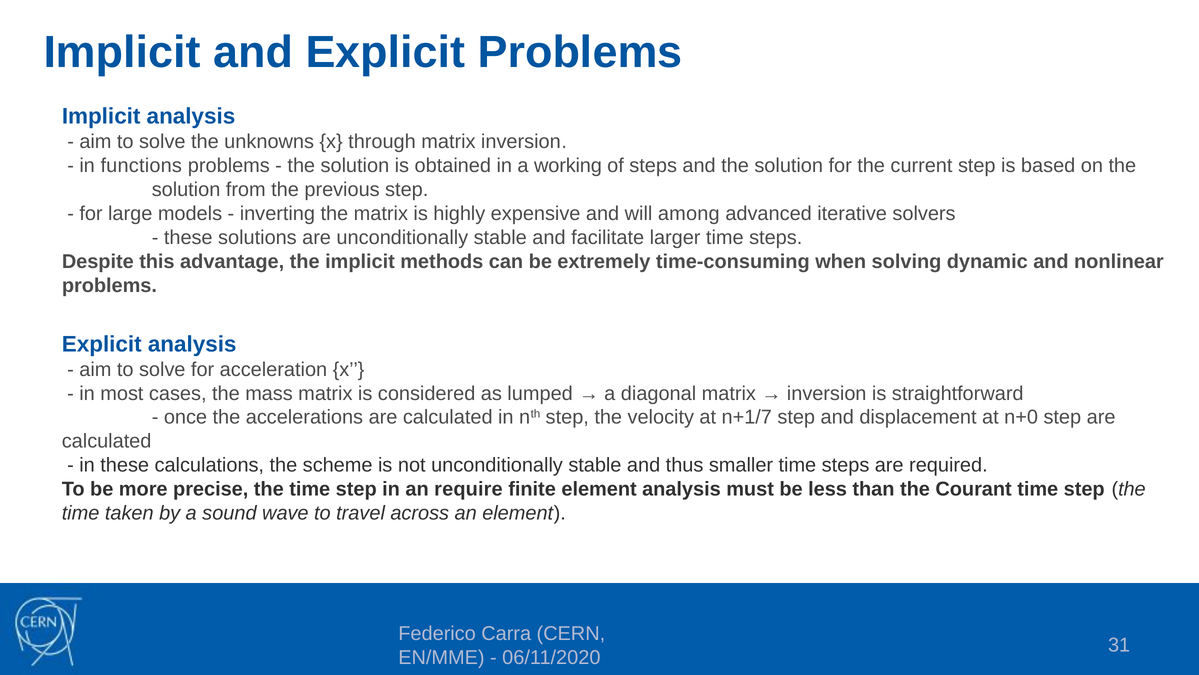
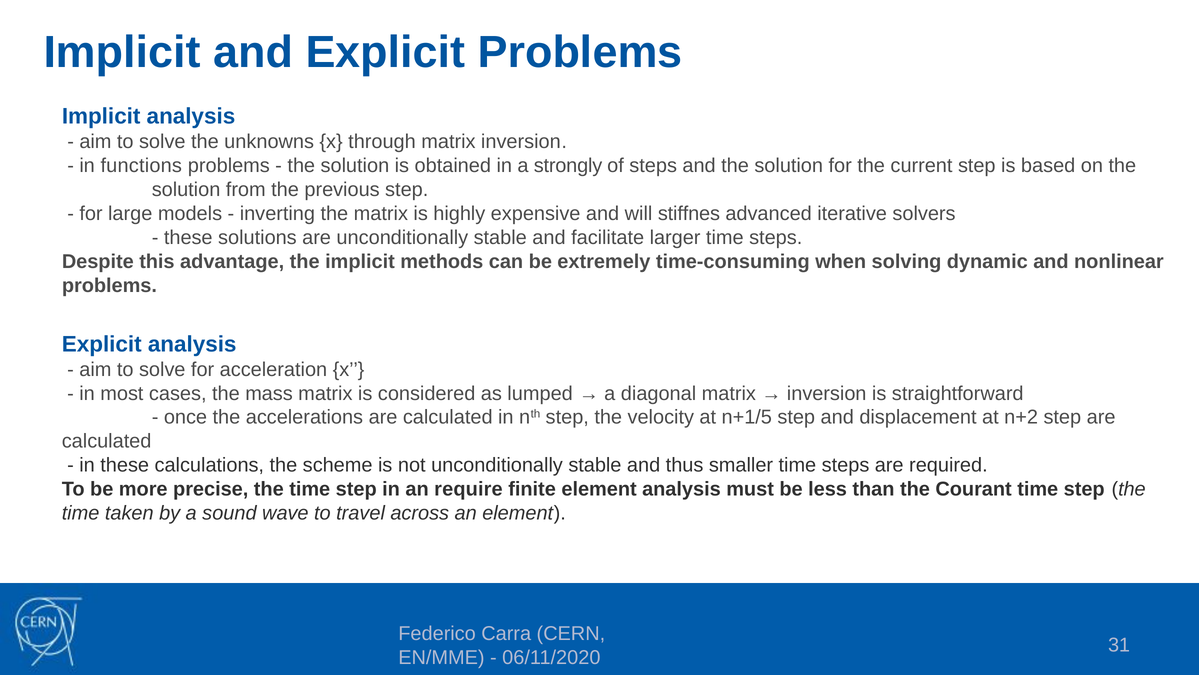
working: working -> strongly (568, 166)
among: among -> stiffnes (689, 214)
n+1/7: n+1/7 -> n+1/5 (747, 417)
n+0: n+0 -> n+2 (1021, 417)
